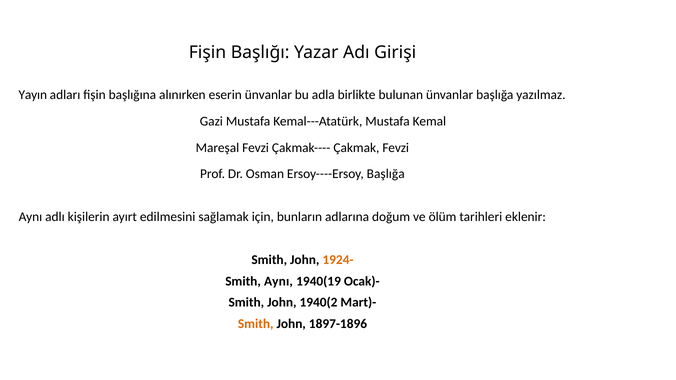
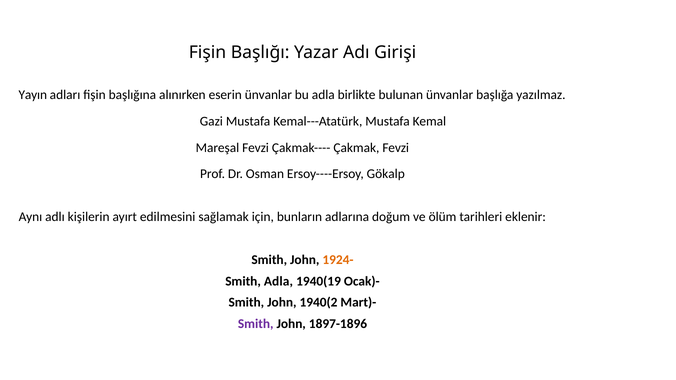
Ersoy----Ersoy Başlığa: Başlığa -> Gökalp (386, 174)
Smith Aynı: Aynı -> Adla (278, 281)
Smith colour: orange -> purple (256, 324)
